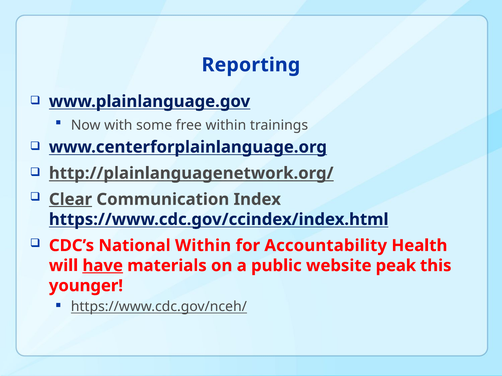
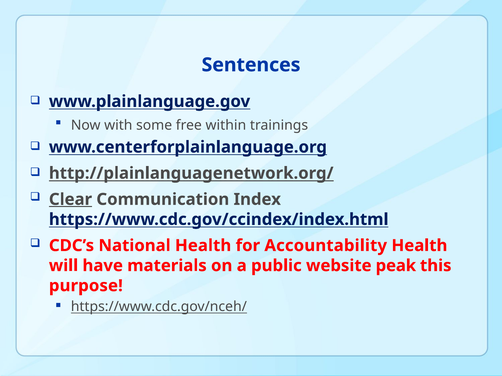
Reporting: Reporting -> Sentences (251, 65)
National Within: Within -> Health (203, 246)
have underline: present -> none (103, 266)
younger: younger -> purpose (86, 286)
